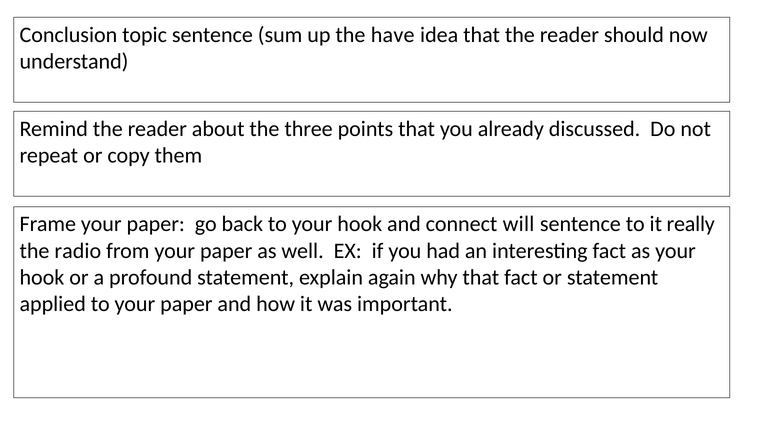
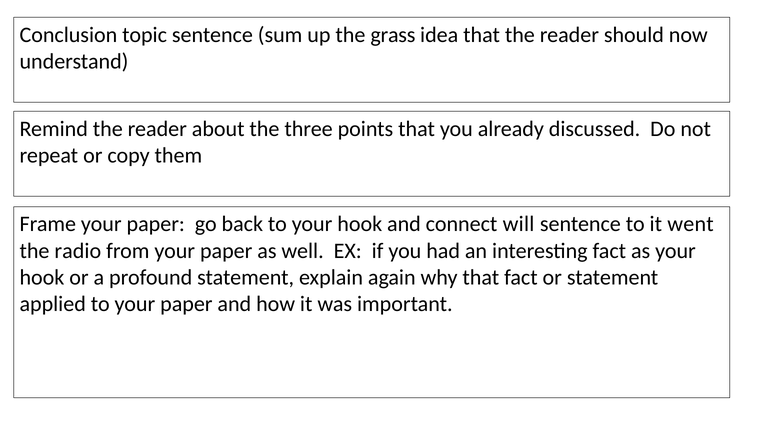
have: have -> grass (393, 35)
really: really -> went (691, 224)
